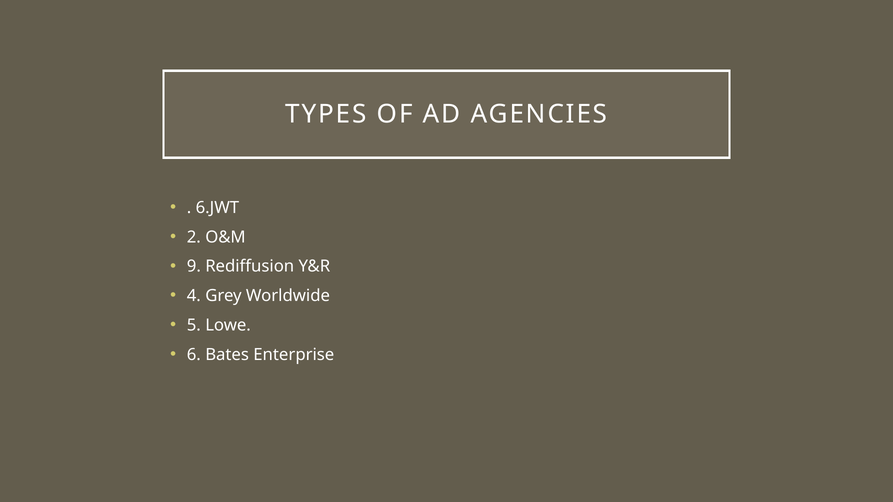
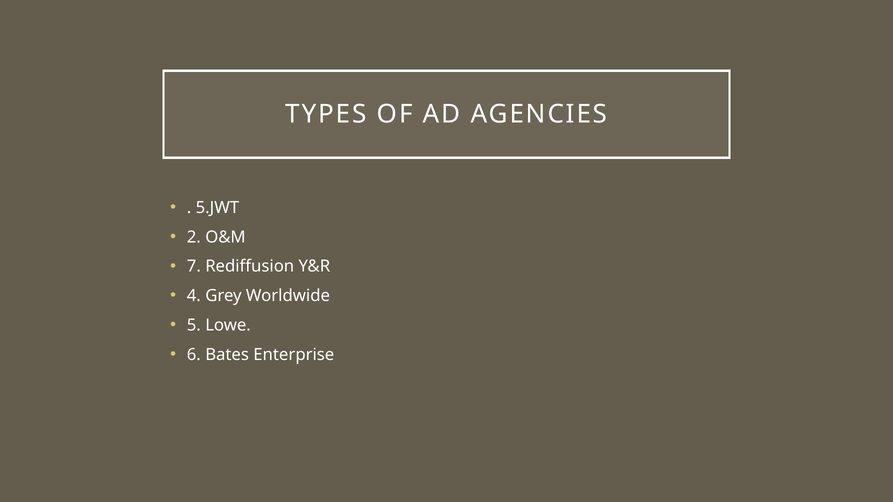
6.JWT: 6.JWT -> 5.JWT (217, 208)
9: 9 -> 7 (194, 267)
